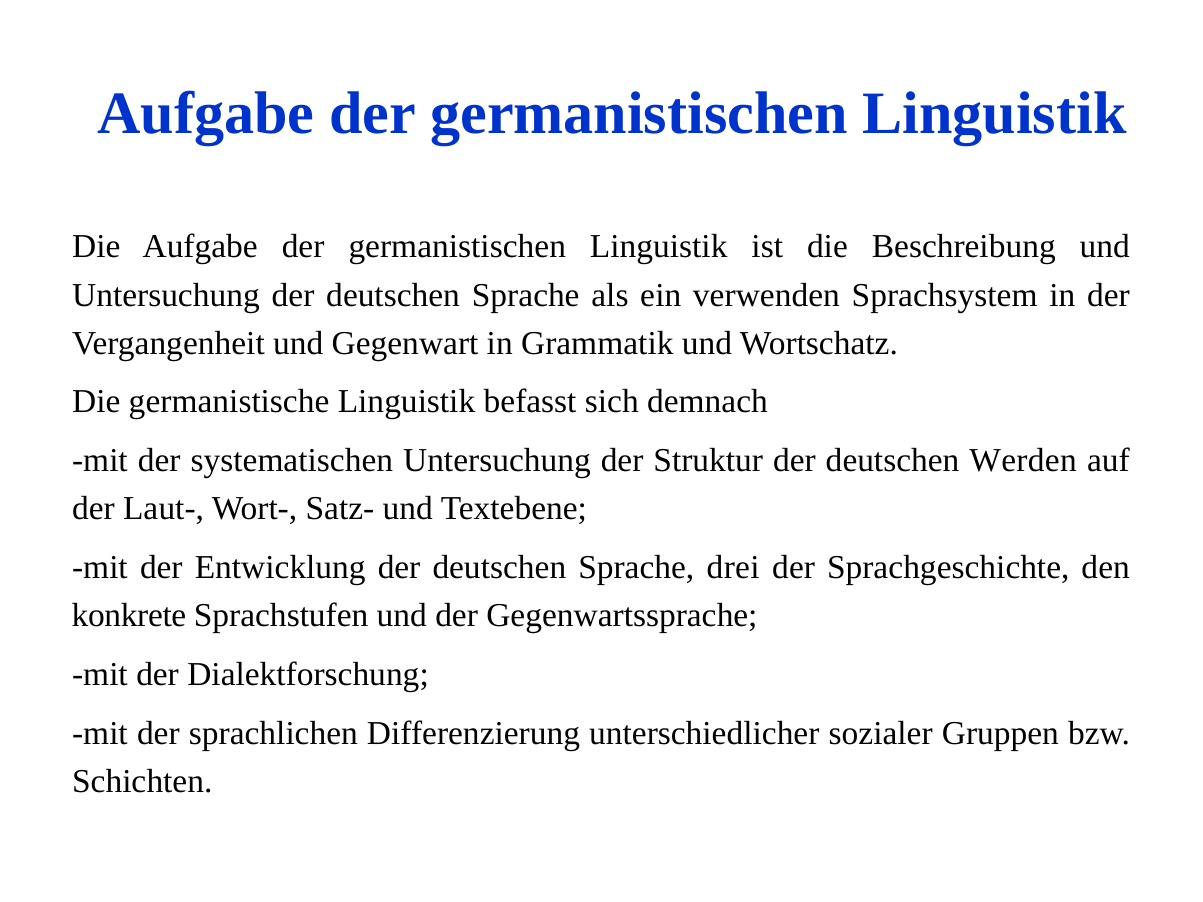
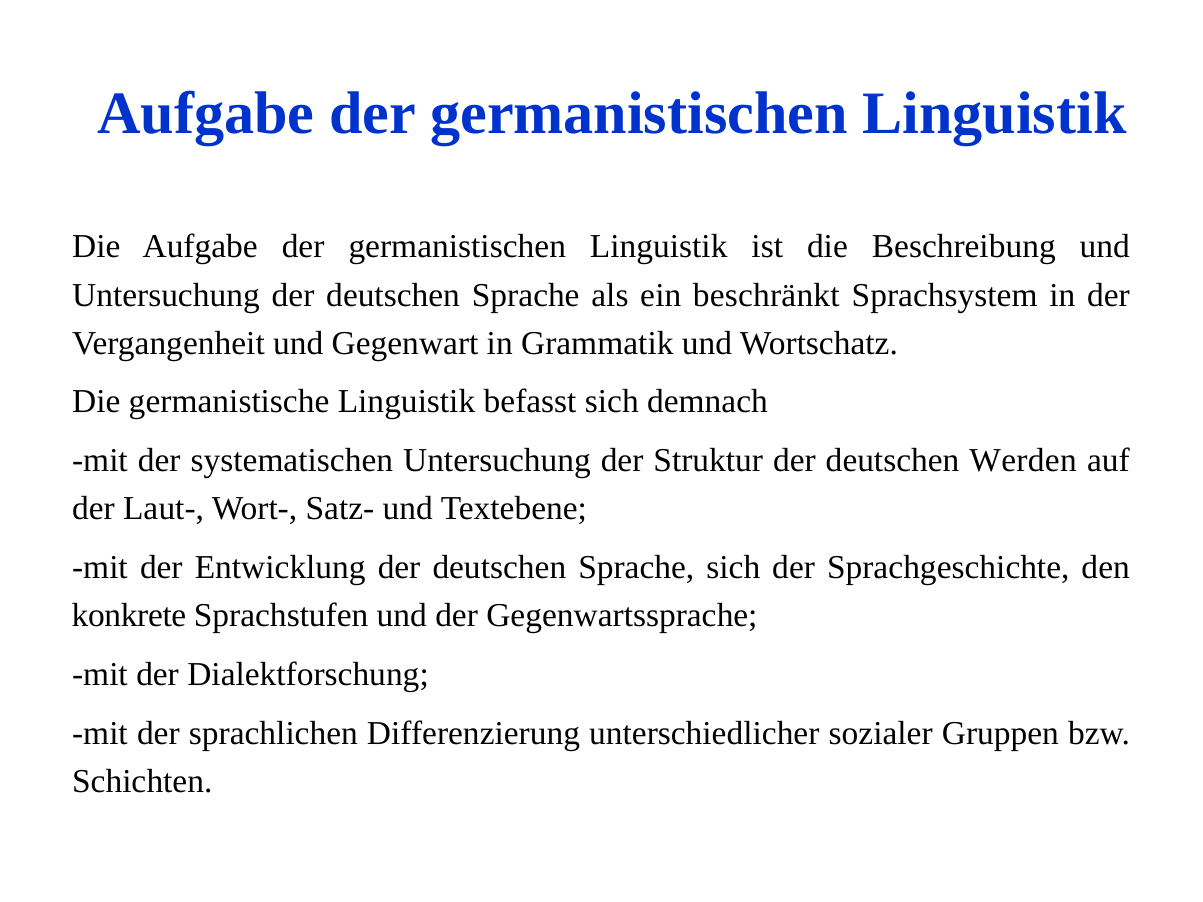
verwenden: verwenden -> beschränkt (766, 295)
Sprache drei: drei -> sich (733, 568)
